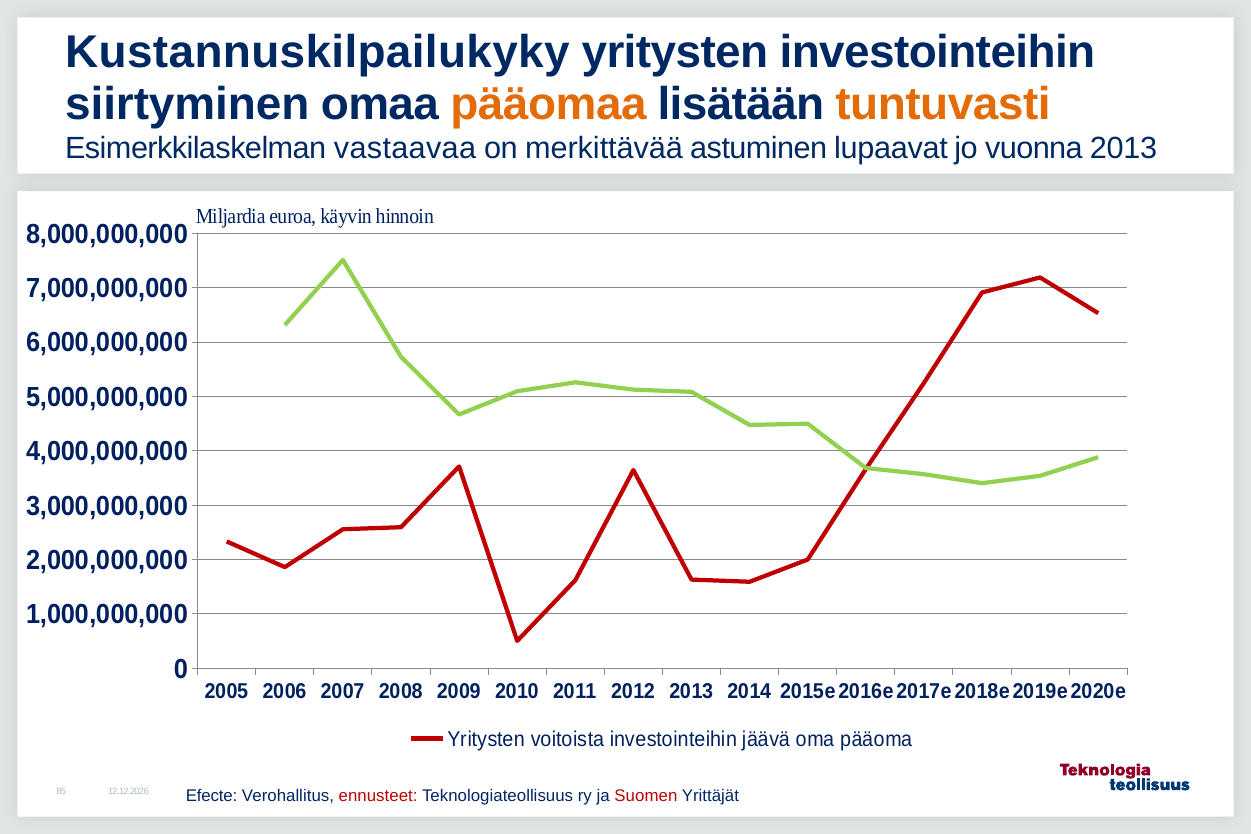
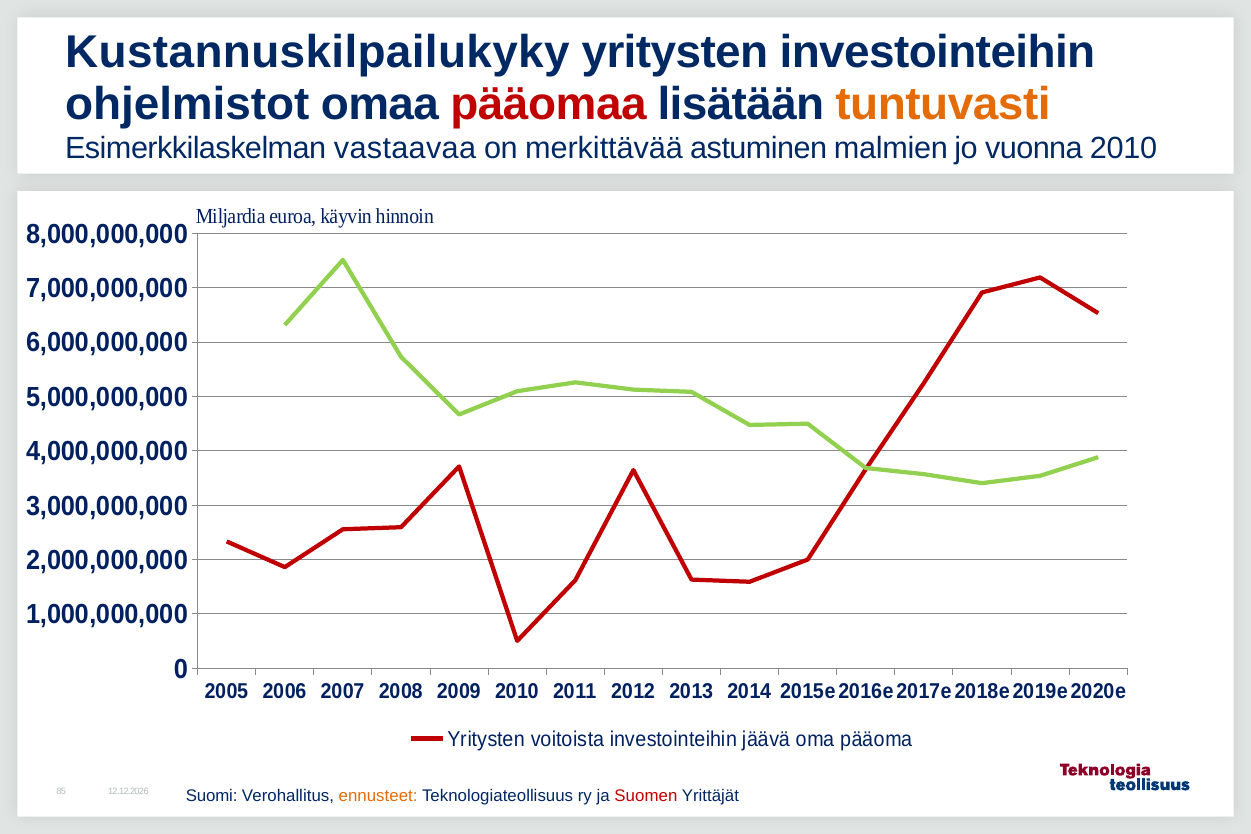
siirtyminen: siirtyminen -> ohjelmistot (187, 105)
pääomaa colour: orange -> red (548, 105)
lupaavat: lupaavat -> malmien (891, 148)
vuonna 2013: 2013 -> 2010 (1124, 148)
Efecte: Efecte -> Suomi (212, 796)
ennusteet colour: red -> orange (378, 796)
